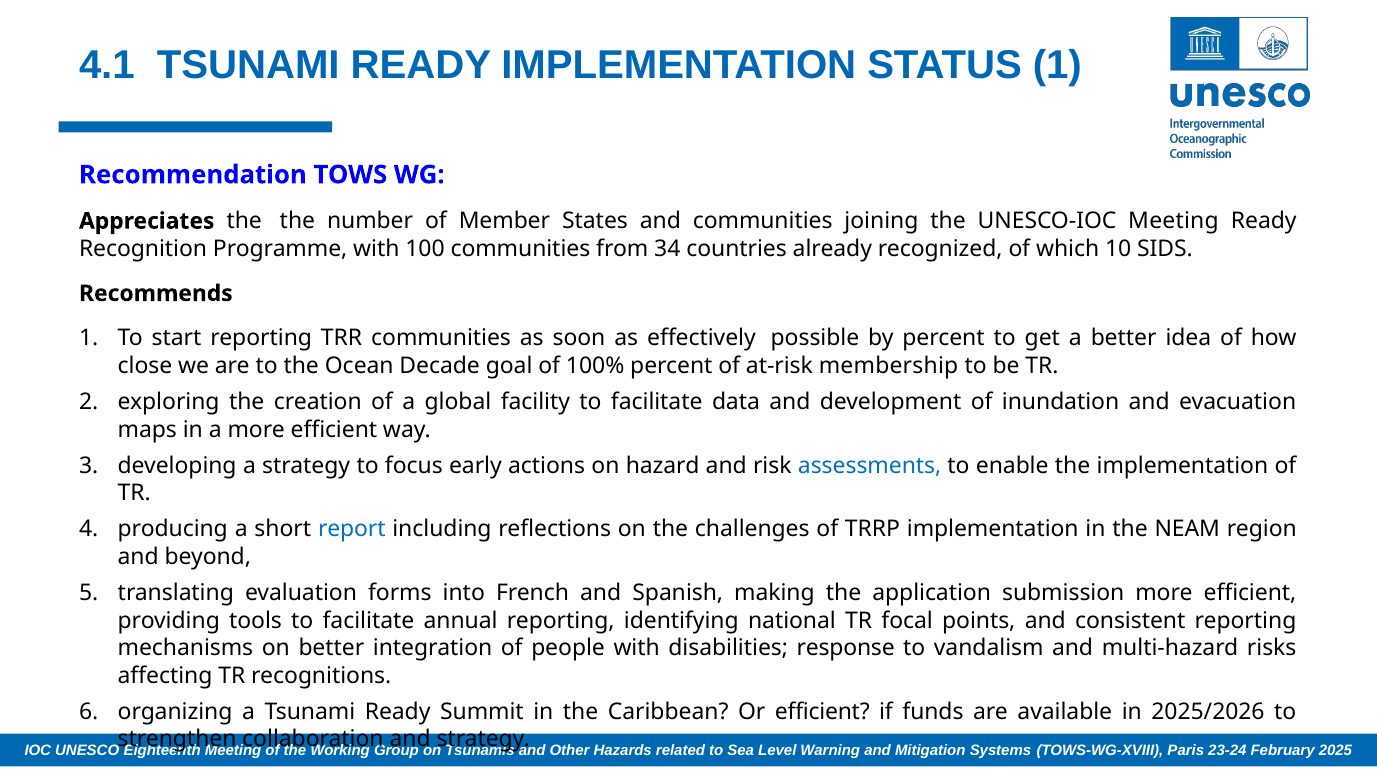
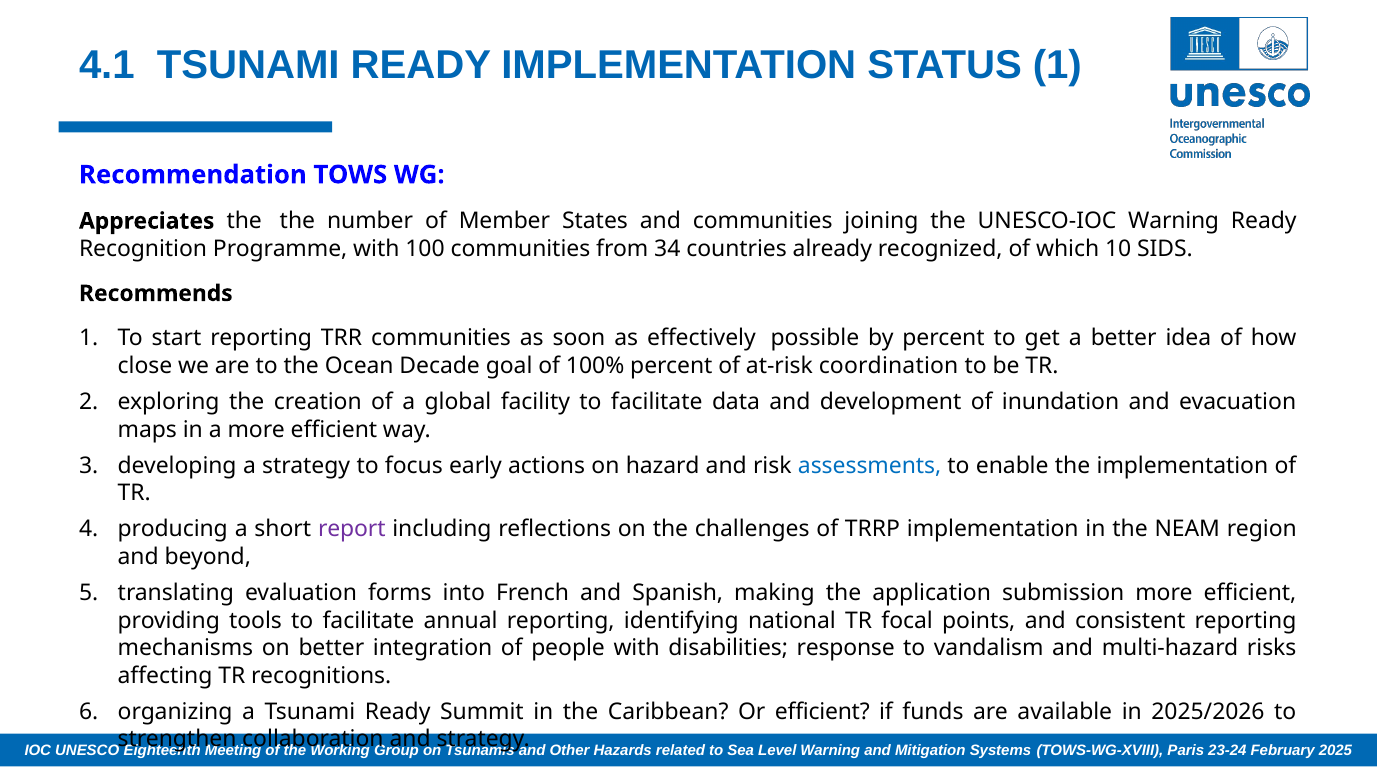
UNESCO-IOC Meeting: Meeting -> Warning (1174, 221)
membership: membership -> coordination (889, 366)
report colour: blue -> purple (352, 529)
